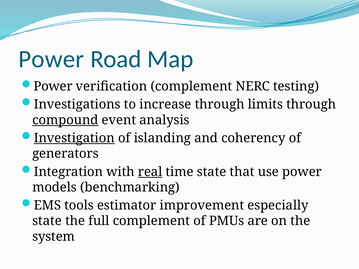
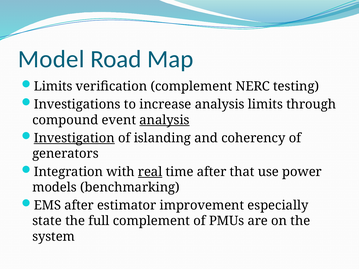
Power: Power -> Model (51, 59)
Power: Power -> Limits (53, 86)
increase through: through -> analysis (220, 105)
compound underline: present -> none (65, 120)
analysis underline: none -> present (165, 120)
time state: state -> after (212, 172)
EMS tools: tools -> after (79, 206)
